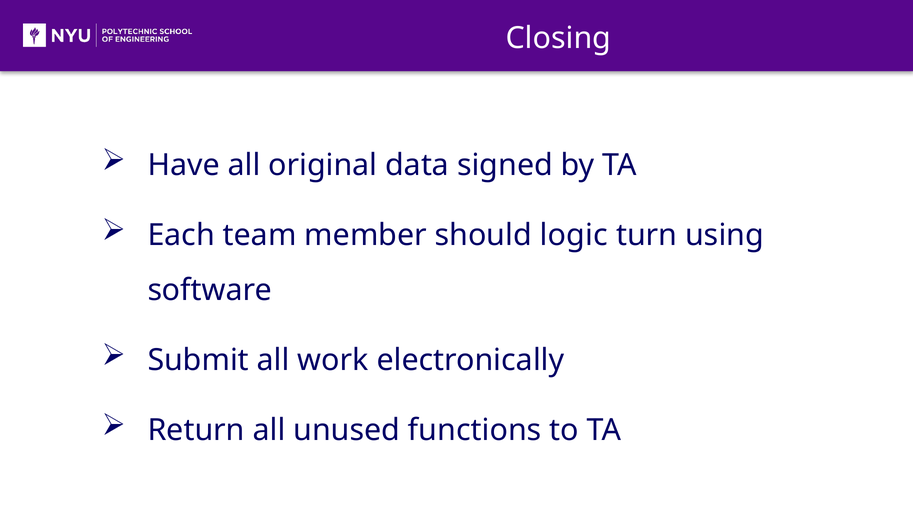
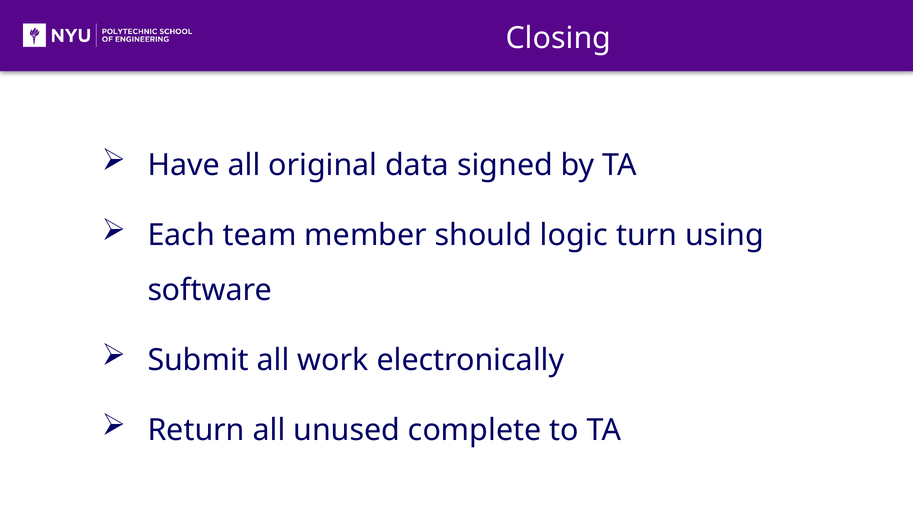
functions: functions -> complete (475, 430)
